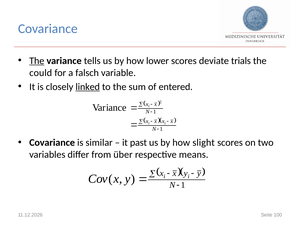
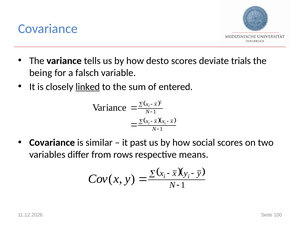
The underline: present -> none (37, 61)
lower: lower -> desto (158, 61)
could: could -> being (41, 73)
slight: slight -> social (204, 143)
über: über -> rows (123, 155)
